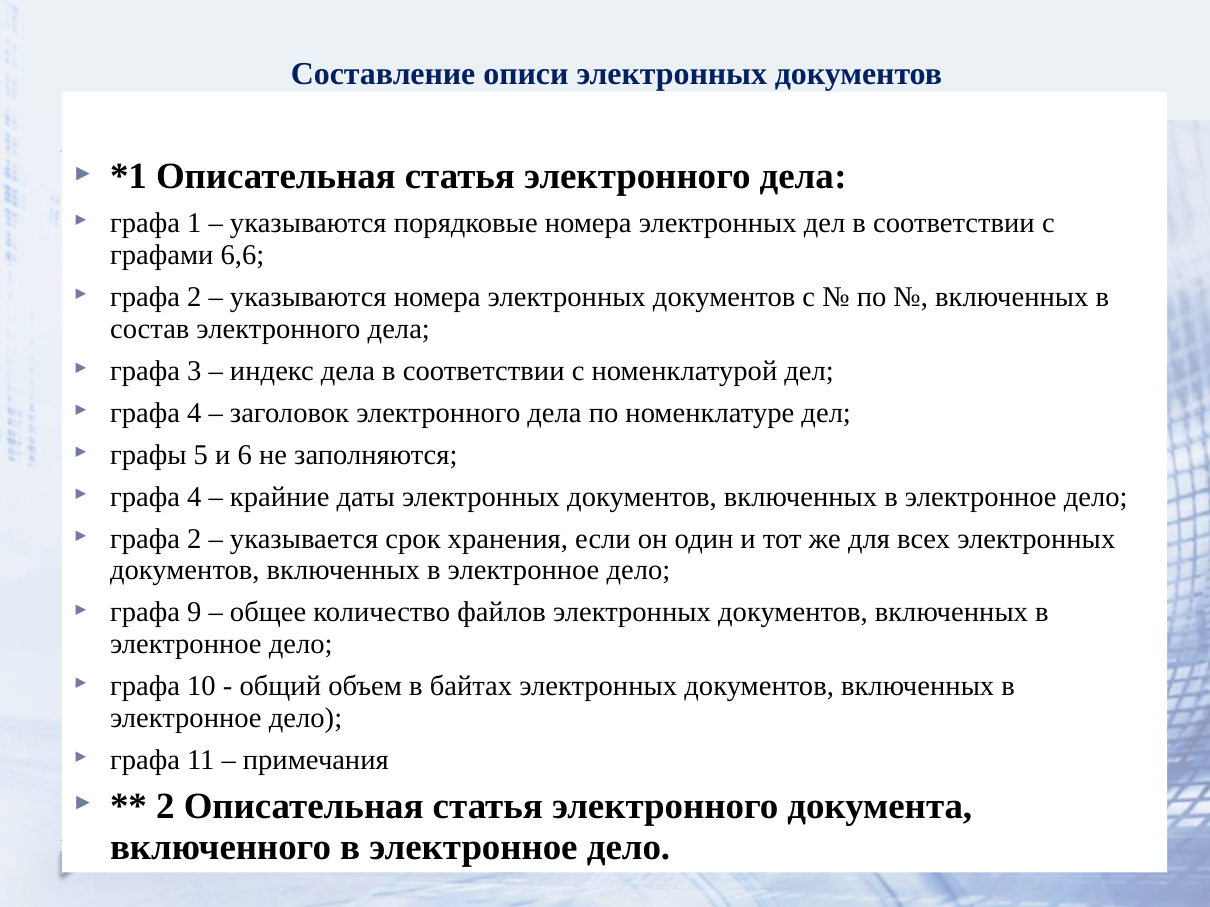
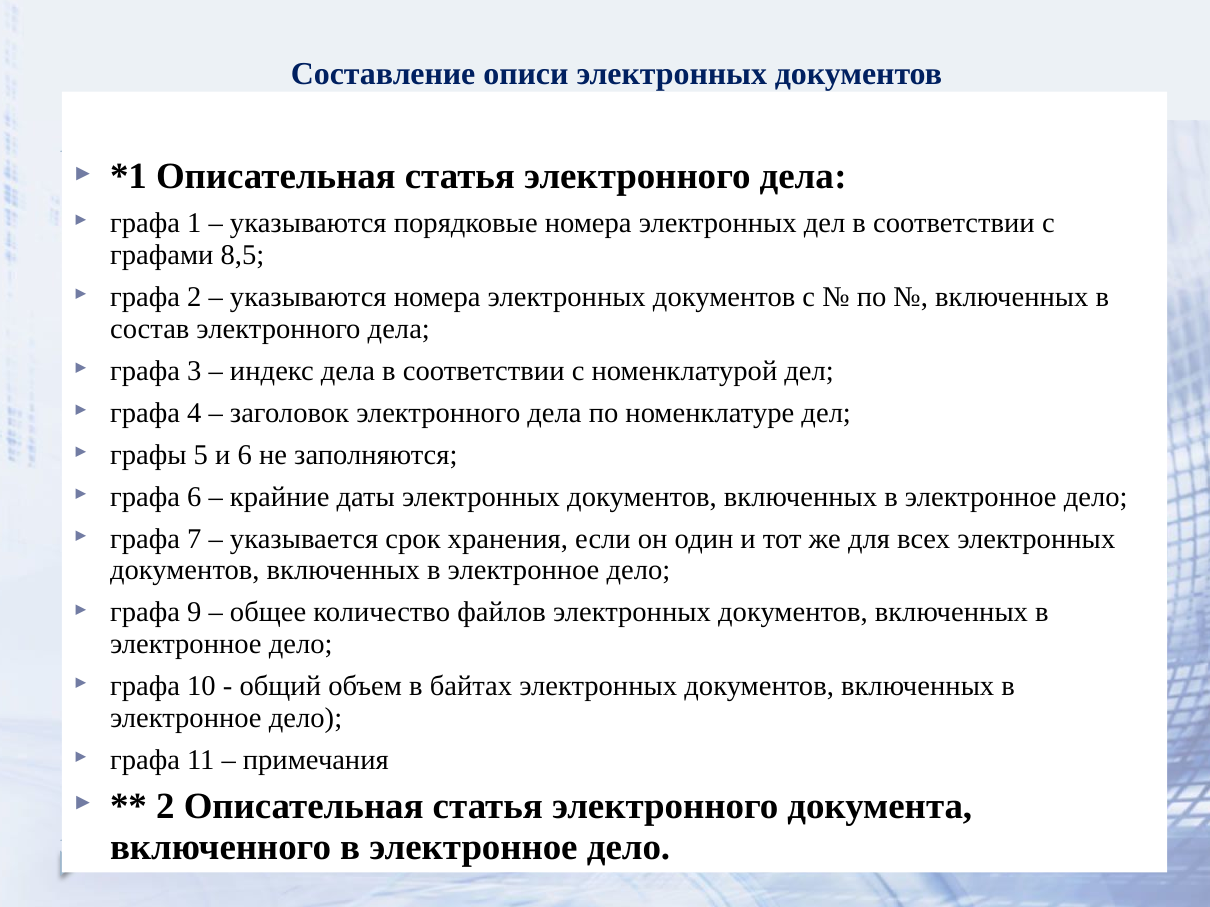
6,6: 6,6 -> 8,5 (242, 255)
4: 4 -> 6 (194, 497)
2: 2 -> 7 (194, 539)
